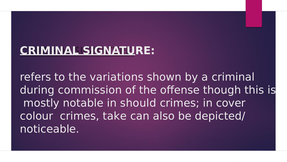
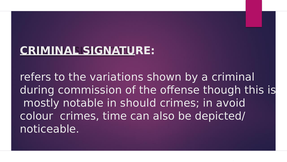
cover: cover -> avoid (231, 103)
take: take -> time (115, 116)
